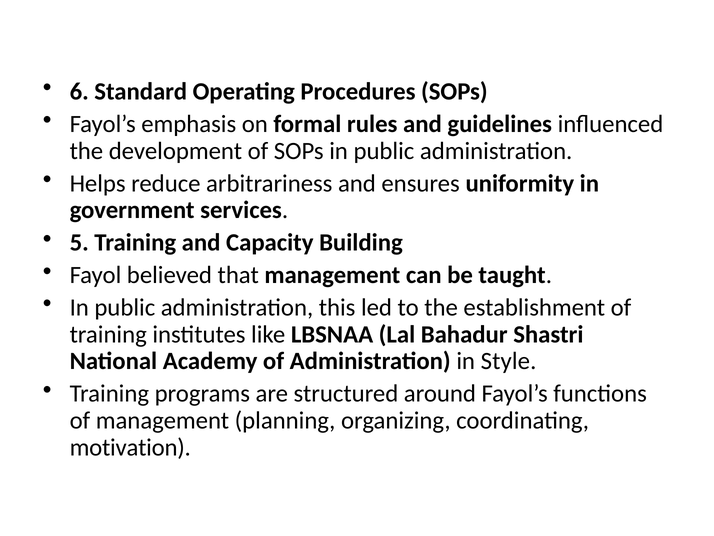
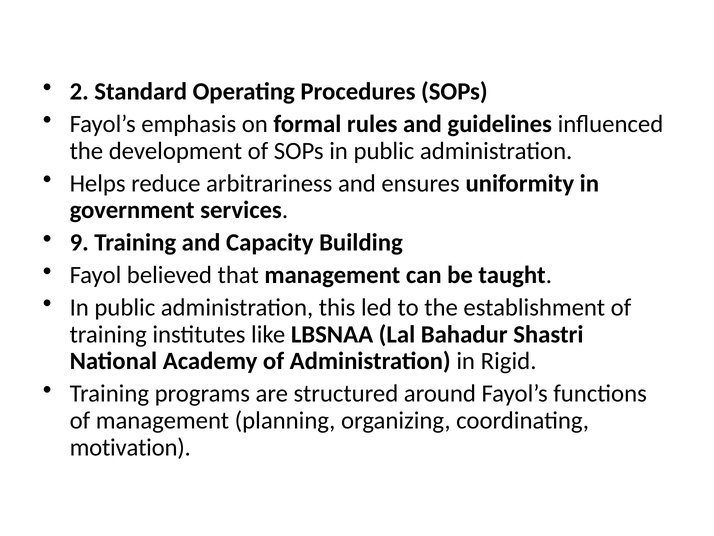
6: 6 -> 2 (79, 92)
5: 5 -> 9 (79, 243)
Style: Style -> Rigid (509, 361)
